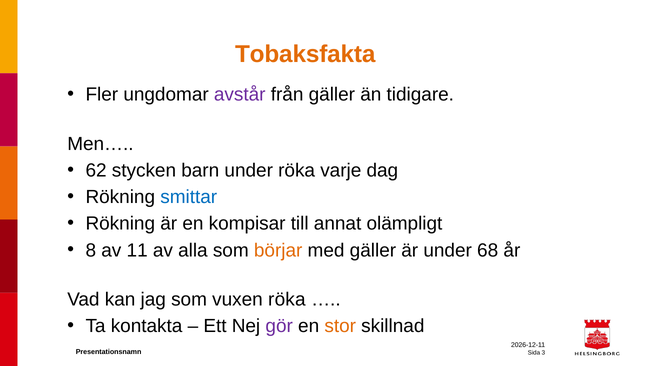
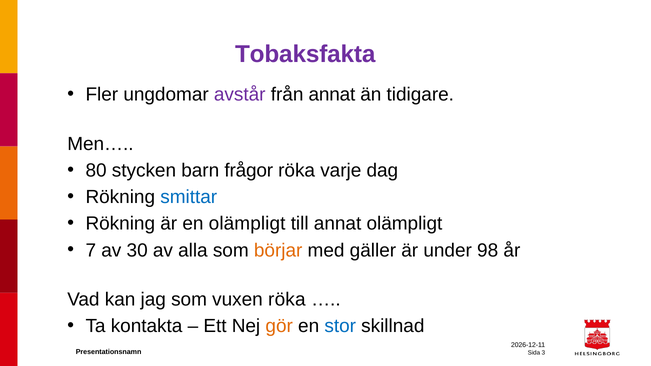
Tobaksfakta colour: orange -> purple (305, 54)
från gäller: gäller -> annat (332, 95)
62: 62 -> 80 (96, 171)
barn under: under -> frågor (249, 171)
en kompisar: kompisar -> olämpligt (247, 224)
8: 8 -> 7 (91, 250)
11: 11 -> 30 (137, 250)
68: 68 -> 98 (488, 250)
gör colour: purple -> orange (279, 326)
stor colour: orange -> blue (340, 326)
